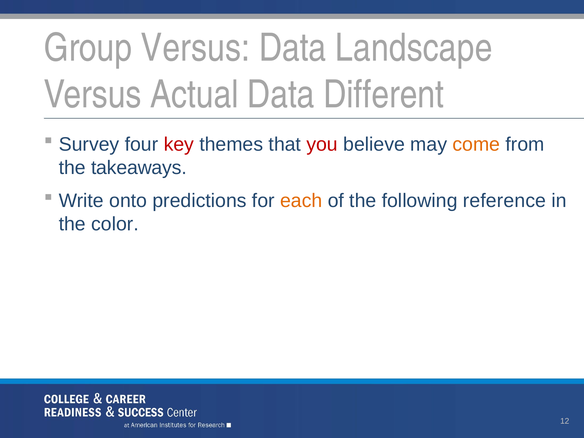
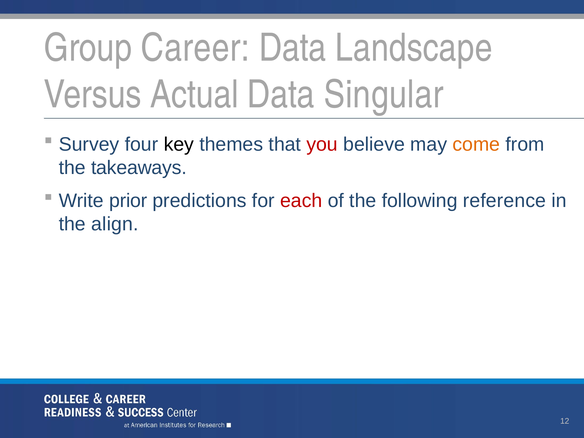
Group Versus: Versus -> Career (195, 48)
Different: Different -> Singular (384, 95)
key colour: red -> black (179, 144)
onto: onto -> prior (128, 201)
each colour: orange -> red (301, 201)
color: color -> align (115, 224)
